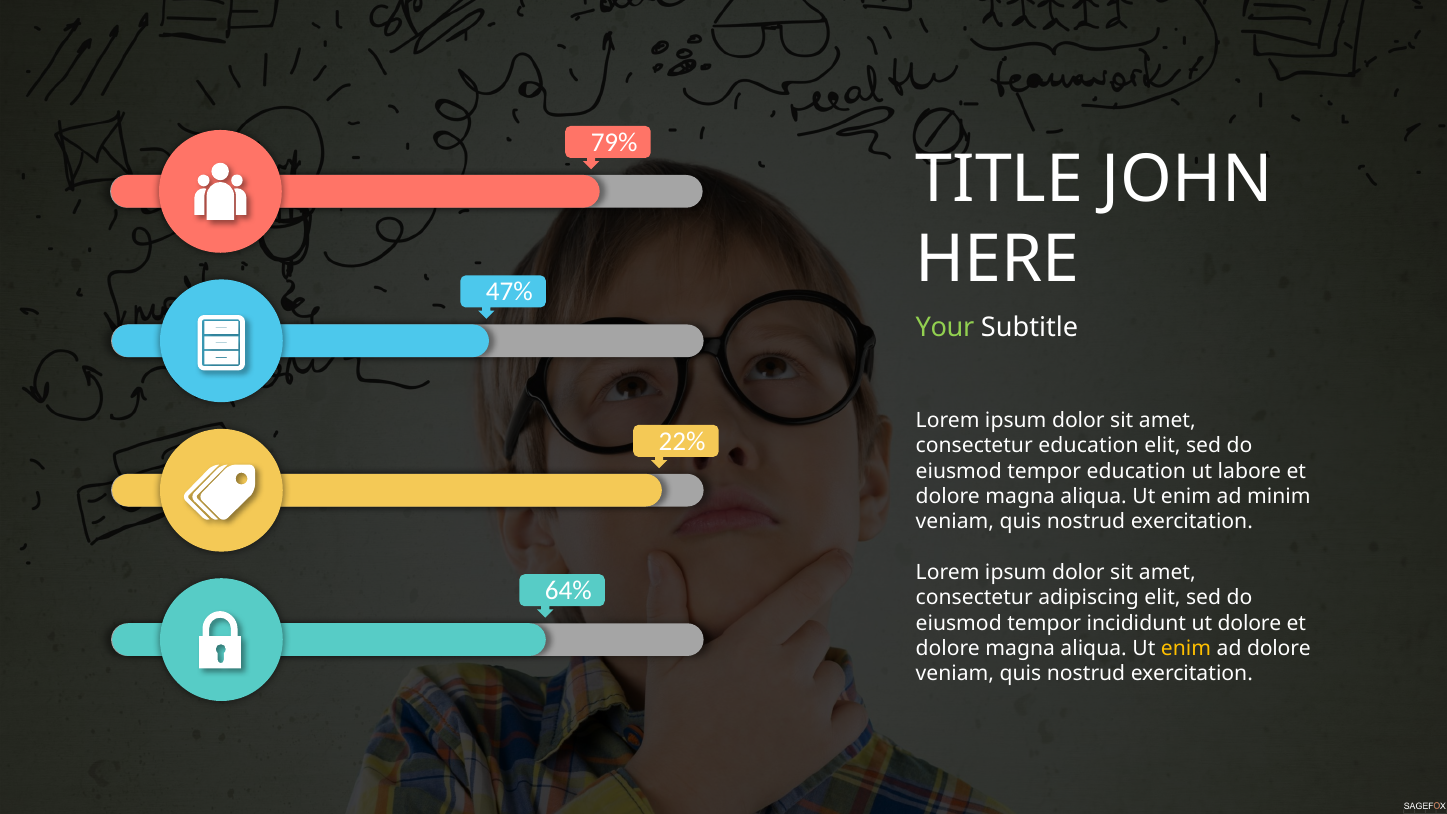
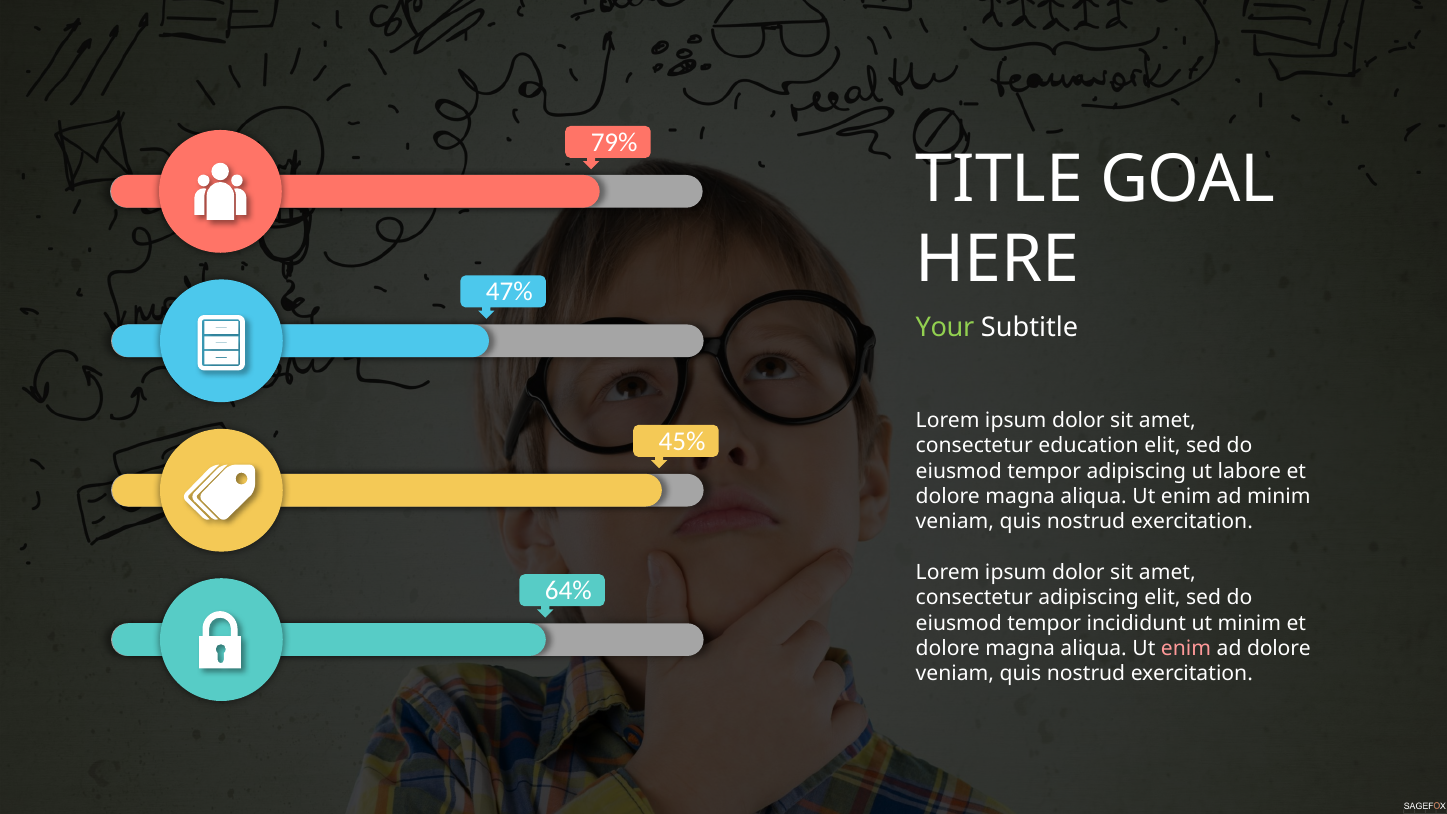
JOHN: JOHN -> GOAL (1188, 180)
22%: 22% -> 45% (682, 441)
tempor education: education -> adipiscing (1136, 471)
ut dolore: dolore -> minim (1249, 623)
enim colour: yellow -> pink (1186, 649)
